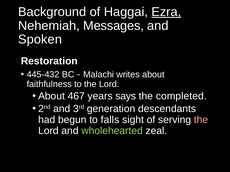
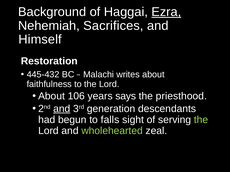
Messages: Messages -> Sacrifices (113, 26)
Spoken: Spoken -> Himself (40, 40)
467: 467 -> 106 (76, 96)
completed: completed -> priesthood (181, 96)
and underline: none -> present (62, 109)
the colour: pink -> light green (201, 120)
